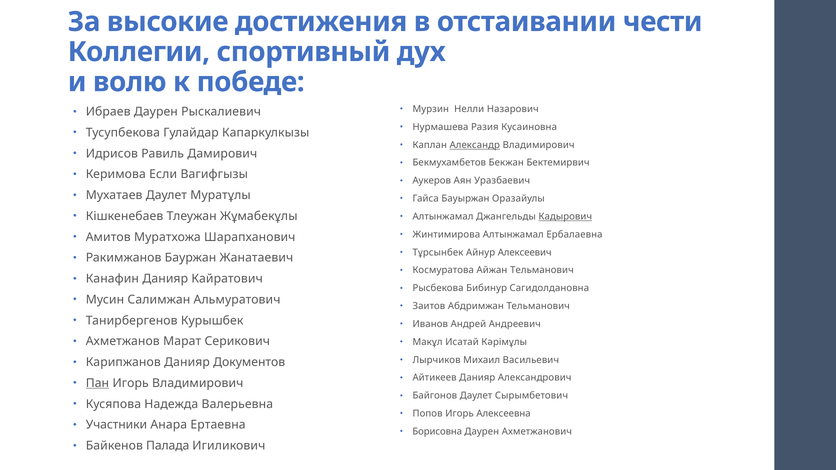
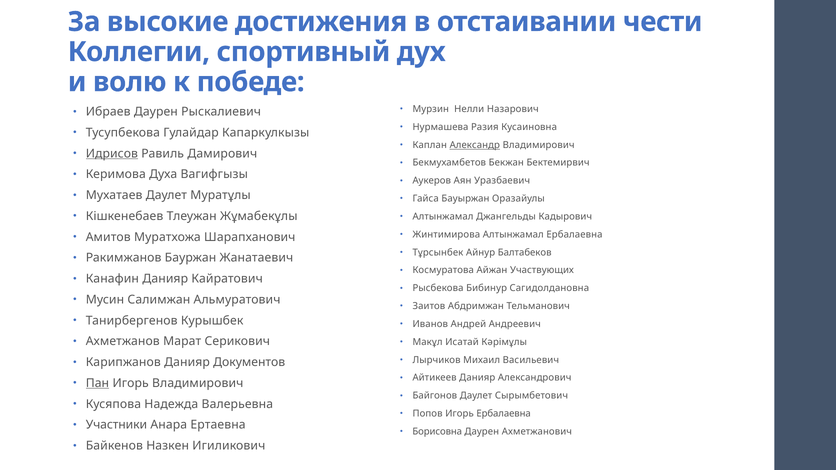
Идрисов underline: none -> present (112, 154)
Если: Если -> Духа (163, 174)
Кадырович underline: present -> none (565, 217)
Алексеевич: Алексеевич -> Балтабеков (525, 253)
Айжан Тельманович: Тельманович -> Участвующих (542, 270)
Игорь Алексеевна: Алексеевна -> Ербалаевна (504, 414)
Палада: Палада -> Назкен (168, 446)
